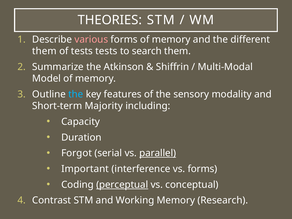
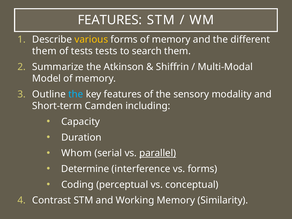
THEORIES: THEORIES -> FEATURES (110, 20)
various colour: pink -> yellow (91, 39)
Majority: Majority -> Camden (104, 106)
Forgot: Forgot -> Whom (77, 153)
Important: Important -> Determine (85, 169)
perceptual underline: present -> none (122, 185)
Research: Research -> Similarity (223, 200)
